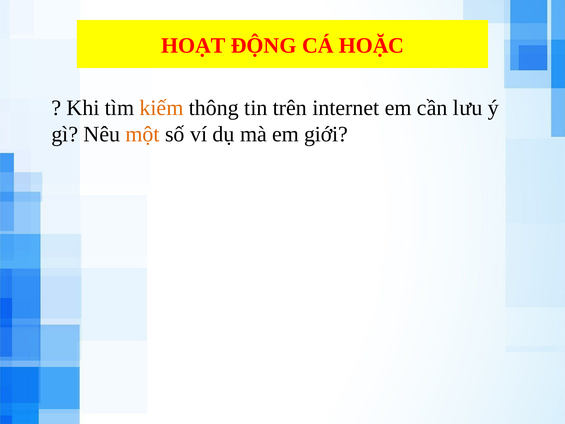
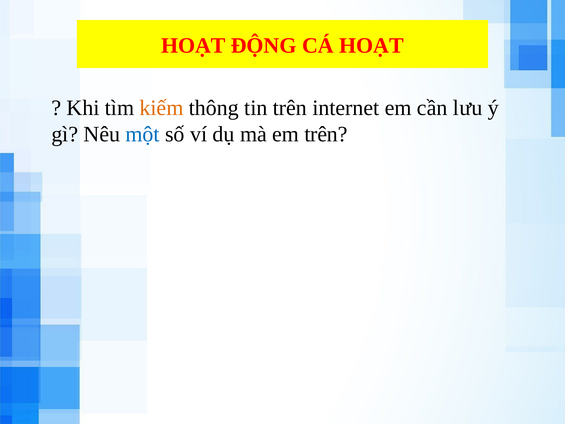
CÁ HOẶC: HOẶC -> HOẠT (371, 46)
một colour: orange -> blue (143, 134)
em giới: giới -> trên (326, 134)
